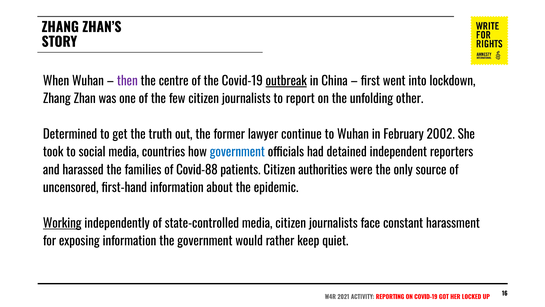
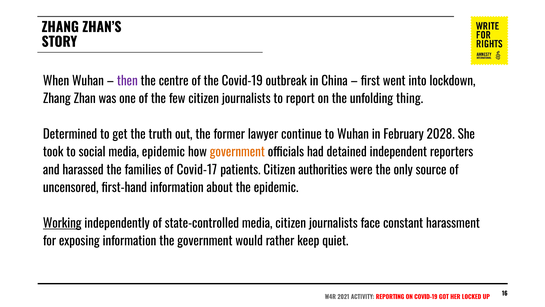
outbreak underline: present -> none (286, 81)
other: other -> thing (410, 99)
2002: 2002 -> 2028 (441, 134)
media countries: countries -> epidemic (163, 152)
government colour: blue -> orange (237, 152)
Covid-88: Covid-88 -> Covid-17 (197, 170)
